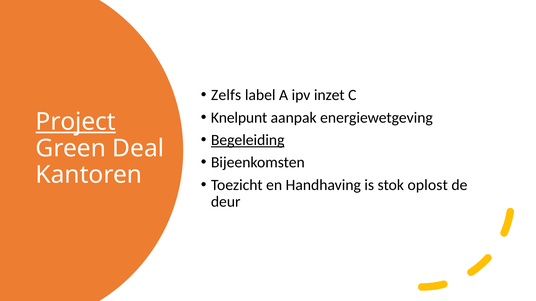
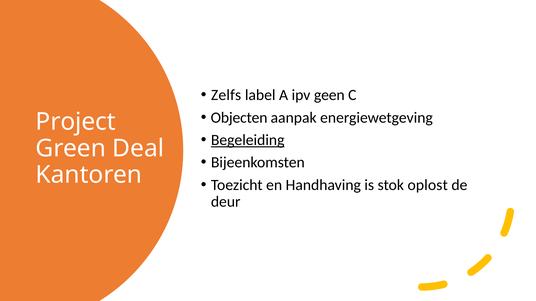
inzet: inzet -> geen (329, 95)
Knelpunt: Knelpunt -> Objecten (239, 118)
Project underline: present -> none (76, 122)
